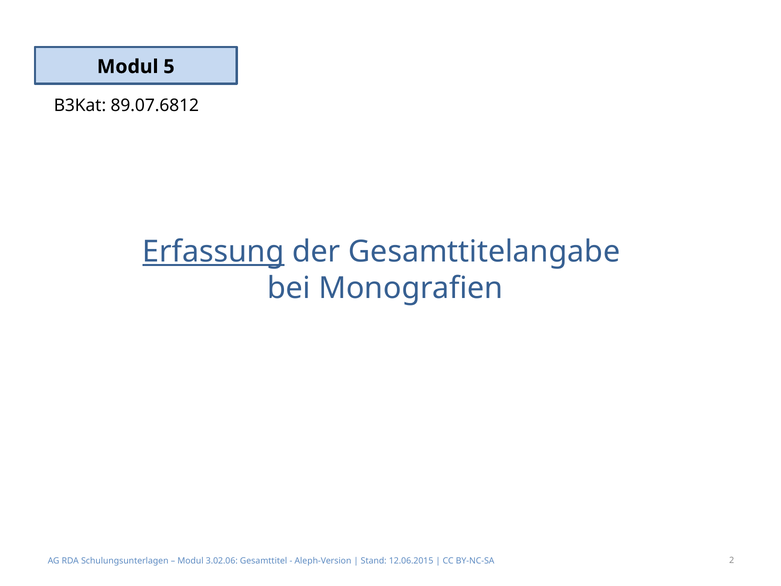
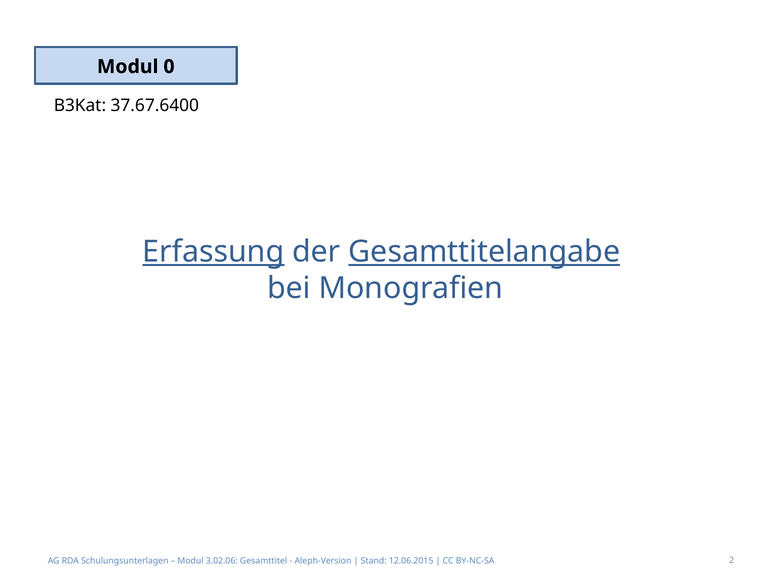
5: 5 -> 0 (169, 67)
89.07.6812: 89.07.6812 -> 37.67.6400 (155, 105)
Gesamttitelangabe underline: none -> present (484, 252)
